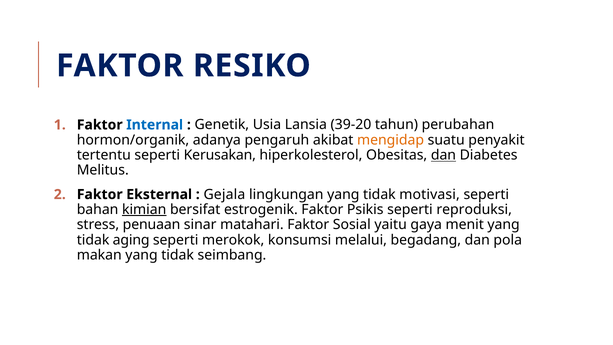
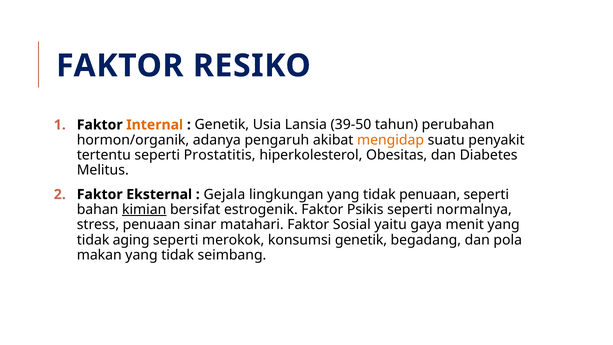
Internal colour: blue -> orange (155, 125)
39-20: 39-20 -> 39-50 (351, 125)
Kerusakan: Kerusakan -> Prostatitis (220, 155)
dan underline: present -> none (443, 155)
tidak motivasi: motivasi -> penuaan (430, 194)
reproduksi: reproduksi -> normalnya (474, 210)
konsumsi melalui: melalui -> genetik (361, 240)
